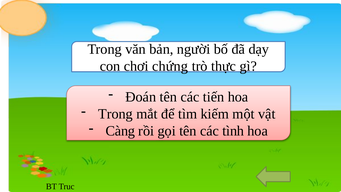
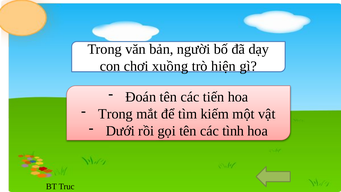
chứng: chứng -> xuồng (170, 66)
thực: thực -> hiện (223, 66)
Càng: Càng -> Dưới (120, 131)
